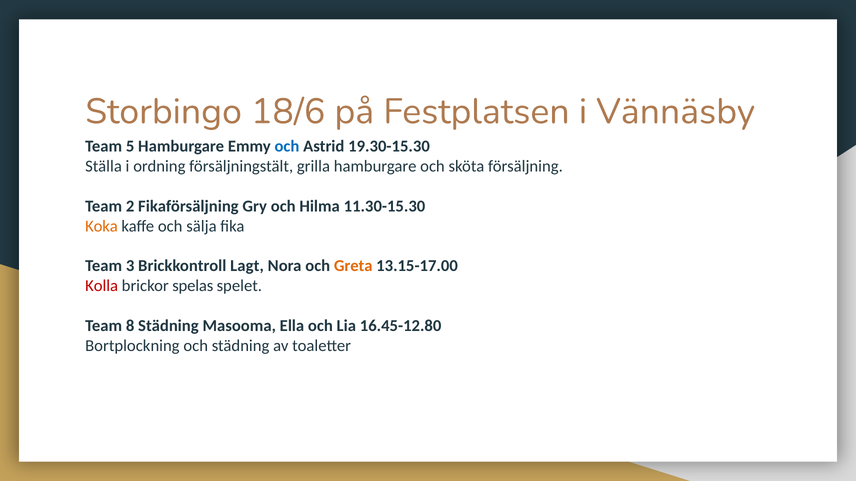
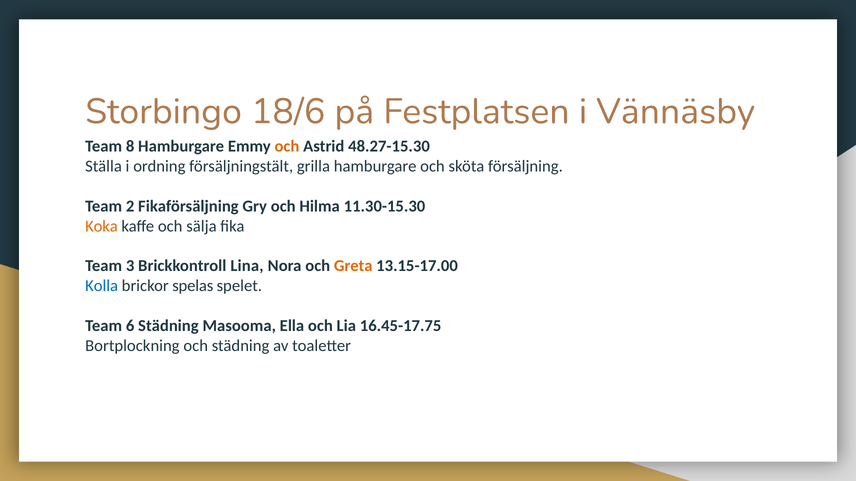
5: 5 -> 8 (130, 146)
och colour: blue -> orange (287, 146)
19.30-15.30: 19.30-15.30 -> 48.27-15.30 (389, 146)
Lagt: Lagt -> Lina (247, 266)
Kolla colour: red -> blue (102, 286)
8: 8 -> 6 (130, 326)
16.45-12.80: 16.45-12.80 -> 16.45-17.75 (401, 326)
